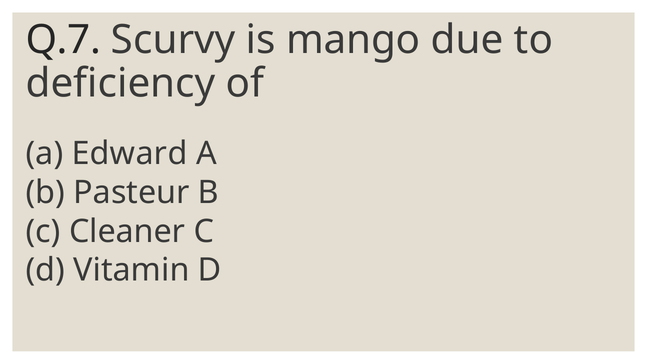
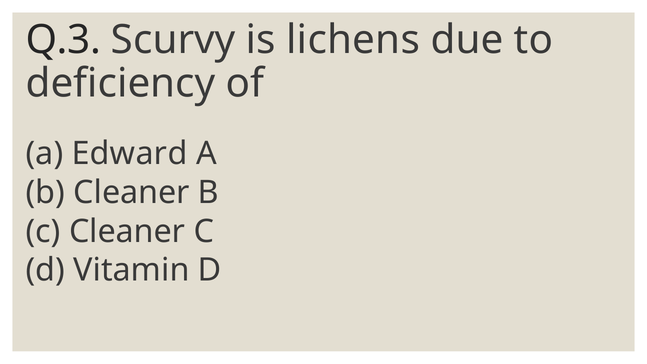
Q.7: Q.7 -> Q.3 (63, 40)
mango: mango -> lichens (353, 40)
b Pasteur: Pasteur -> Cleaner (132, 193)
